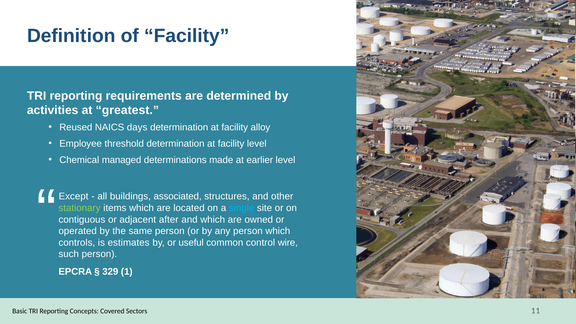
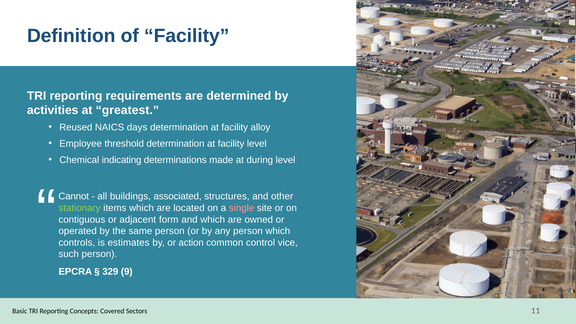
managed: managed -> indicating (122, 160)
earlier: earlier -> during (260, 160)
Except: Except -> Cannot (74, 196)
single colour: light blue -> pink (242, 208)
after: after -> form (169, 220)
useful: useful -> action (191, 243)
wire: wire -> vice (288, 243)
1: 1 -> 9 (127, 272)
